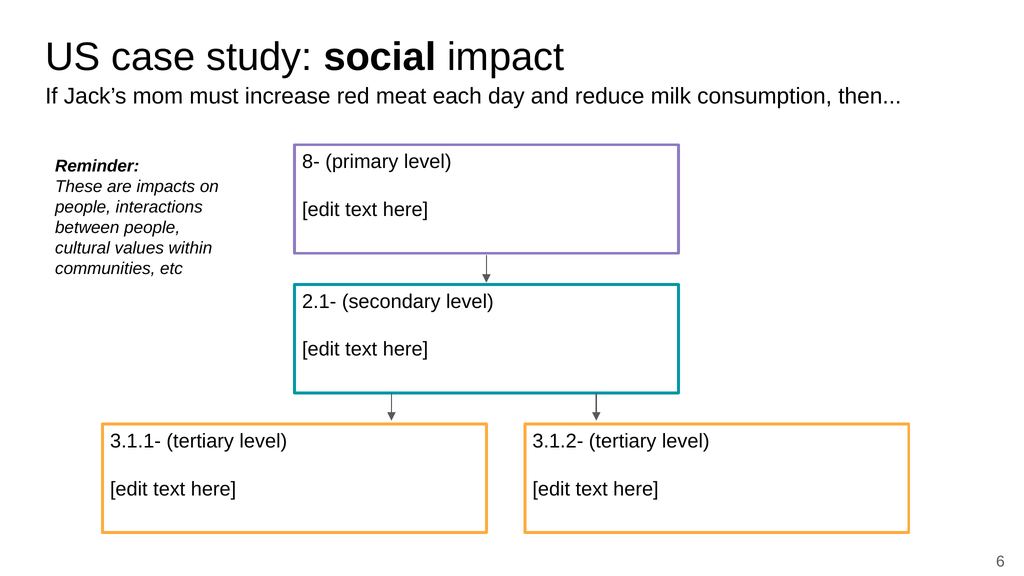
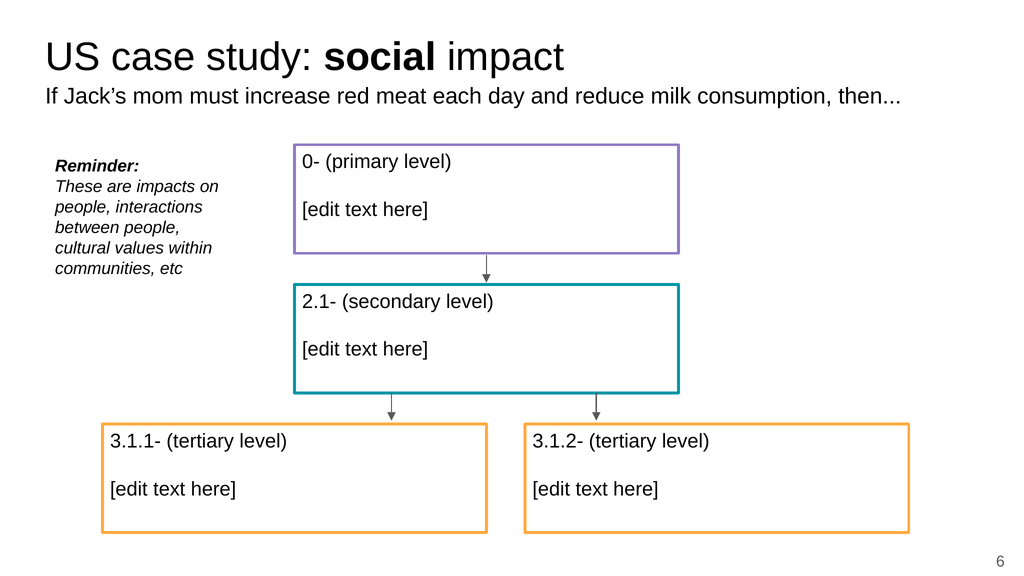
8-: 8- -> 0- (311, 162)
